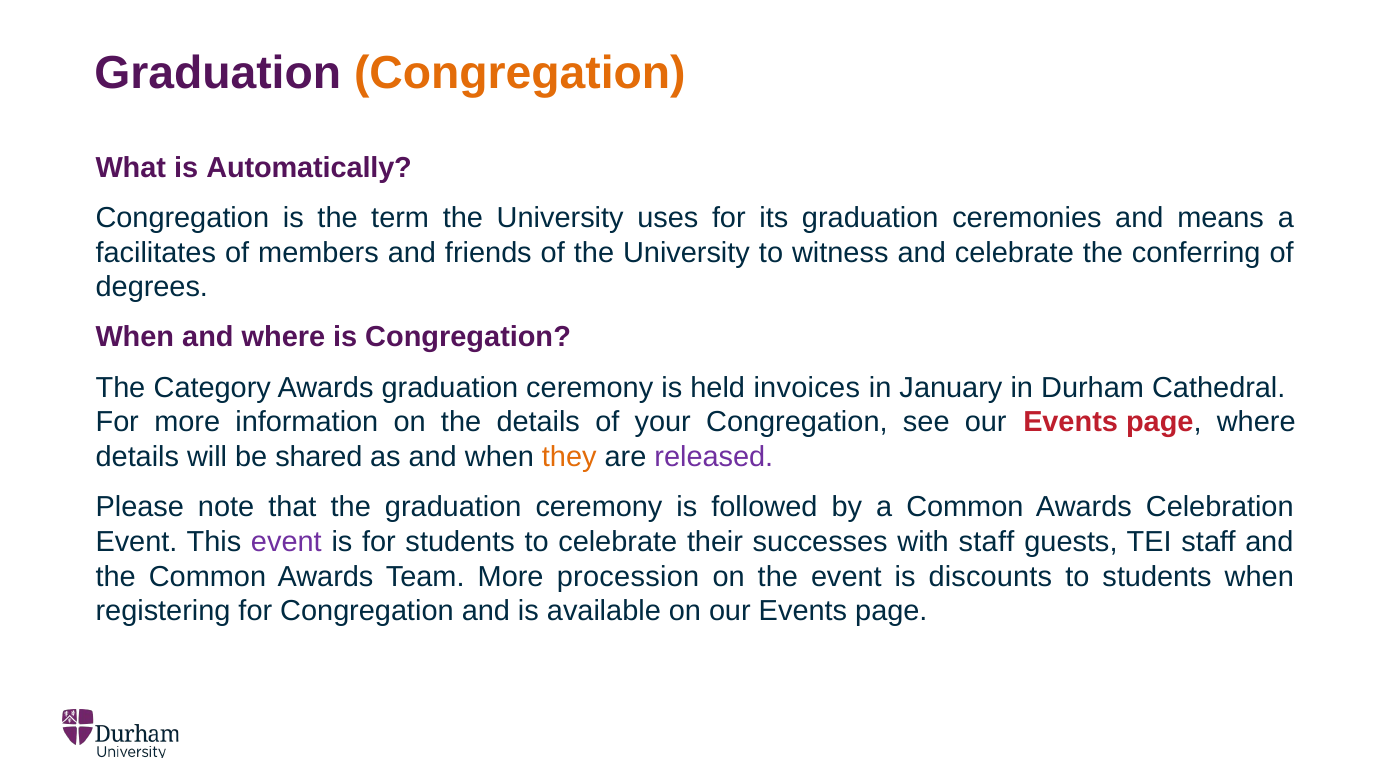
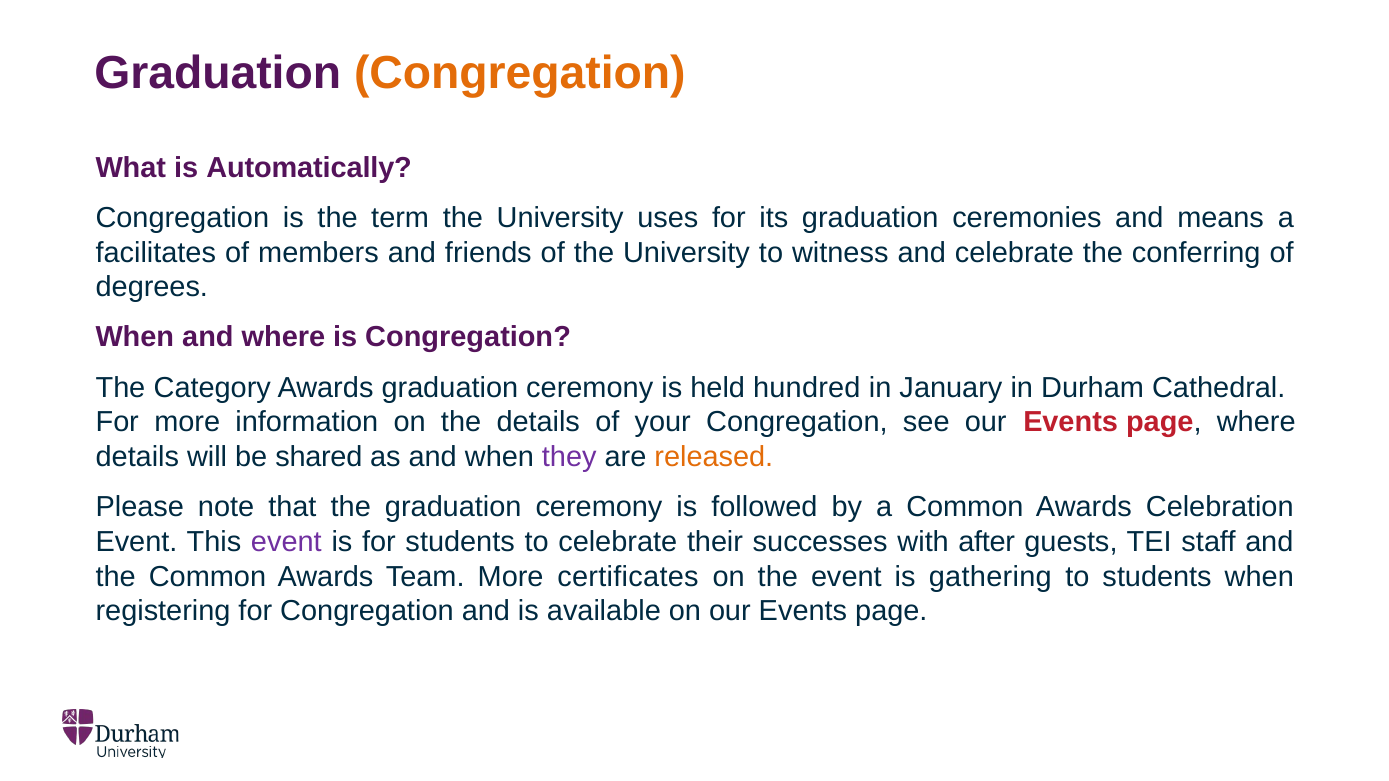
invoices: invoices -> hundred (807, 388)
they colour: orange -> purple (569, 457)
released colour: purple -> orange (714, 457)
with staff: staff -> after (987, 542)
procession: procession -> certificates (628, 577)
discounts: discounts -> gathering (990, 577)
